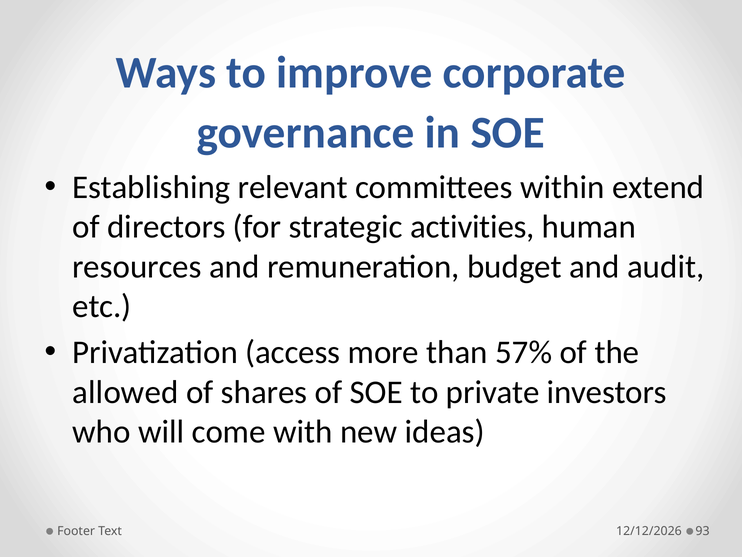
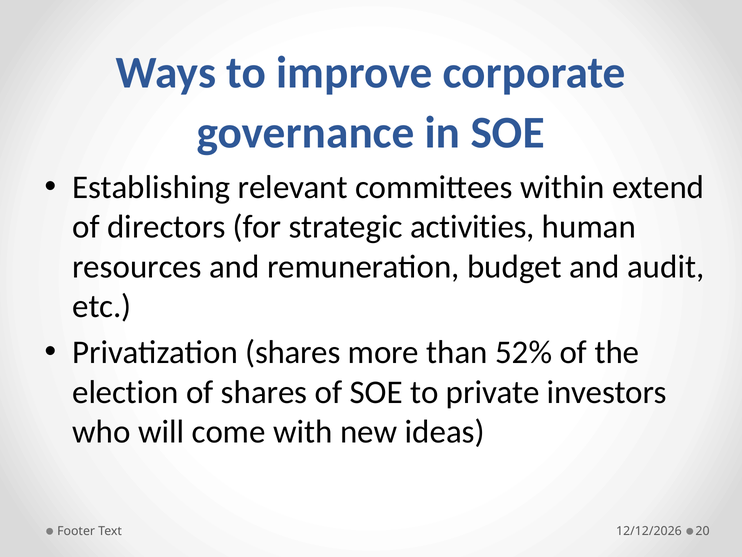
Privatization access: access -> shares (293, 352)
57%: 57% -> 52% (524, 352)
allowed: allowed -> election (126, 392)
93: 93 -> 20 (703, 530)
